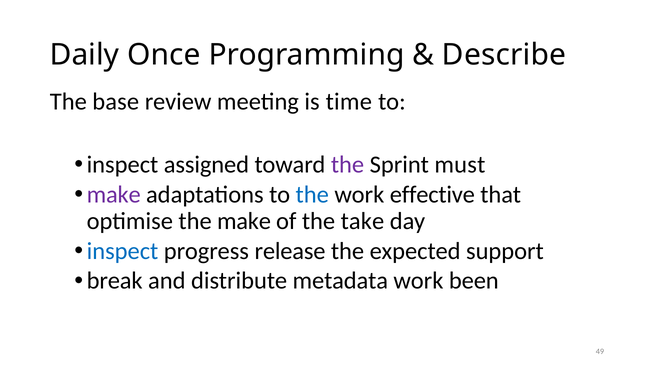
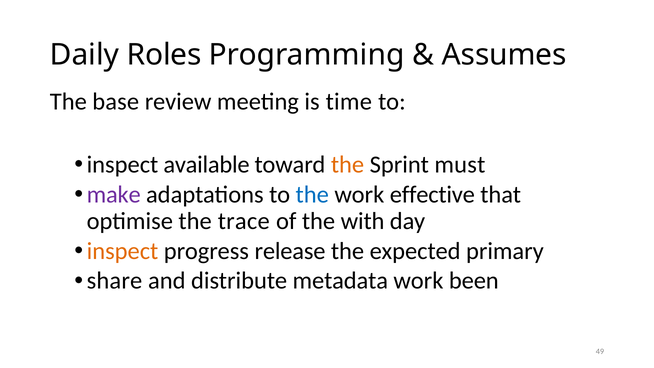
Once: Once -> Roles (164, 55)
Describe: Describe -> Assumes (504, 55)
assigned: assigned -> available (207, 165)
the colour: purple -> orange (348, 165)
the make: make -> trace (244, 221)
take: take -> with (363, 221)
inspect colour: blue -> orange (122, 251)
support: support -> primary (505, 251)
break: break -> share (114, 281)
